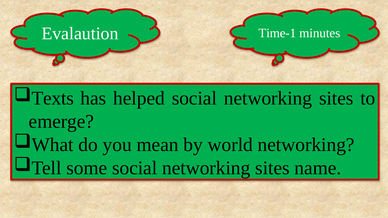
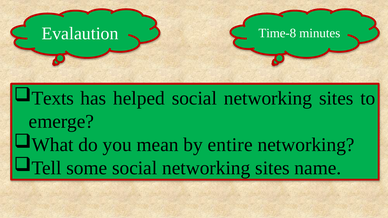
Time-1: Time-1 -> Time-8 (277, 33)
world: world -> entire (230, 145)
